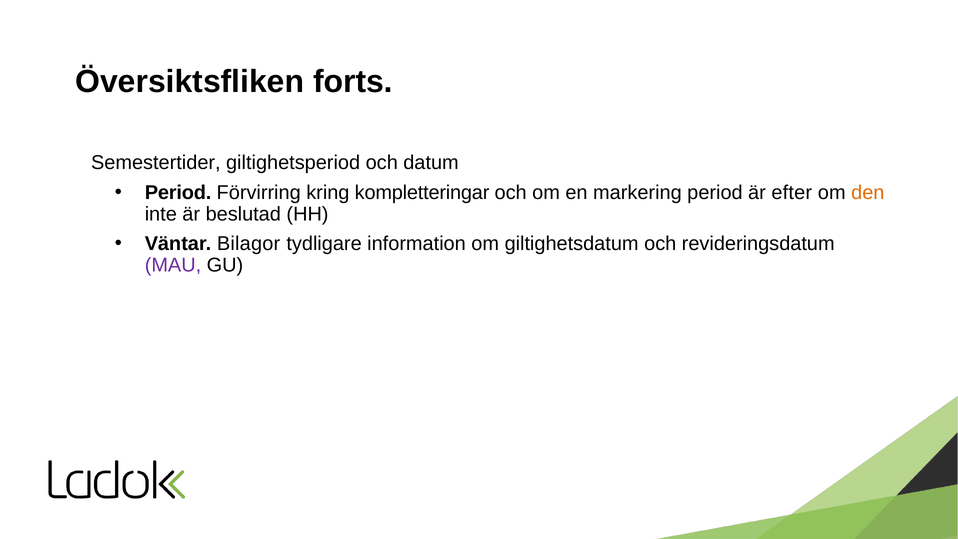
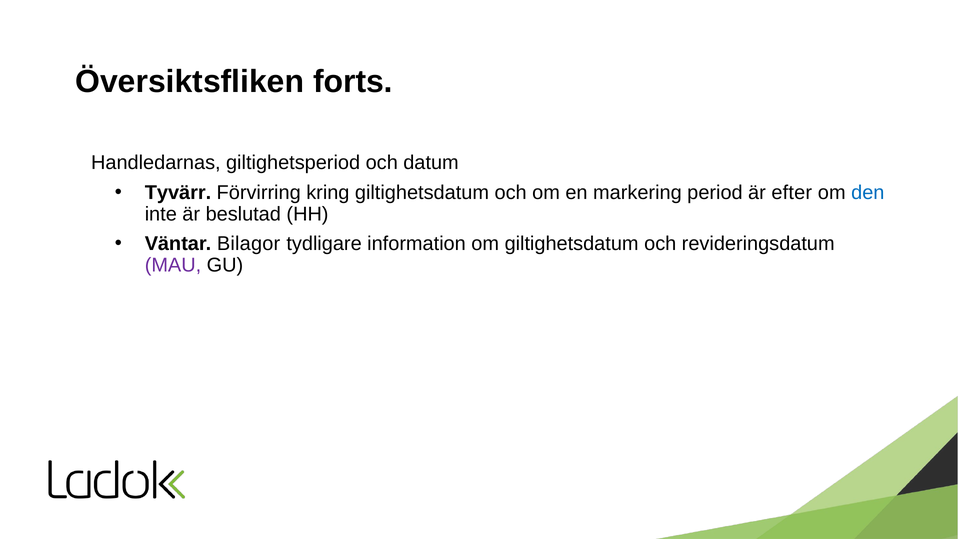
Semestertider: Semestertider -> Handledarnas (156, 163)
Period: Period -> Tyvärr (178, 192)
kring kompletteringar: kompletteringar -> giltighetsdatum (422, 192)
den colour: orange -> blue (868, 192)
